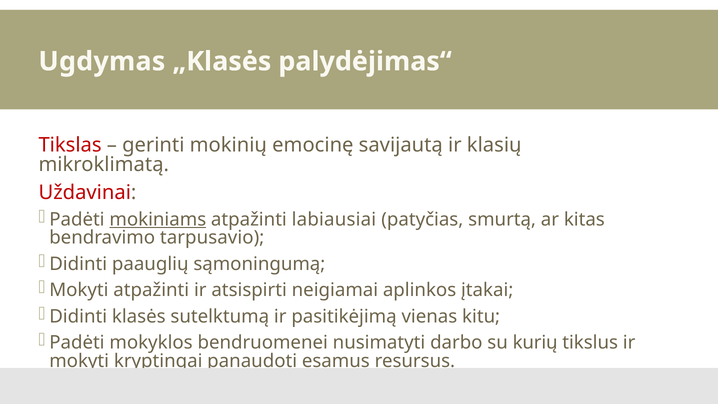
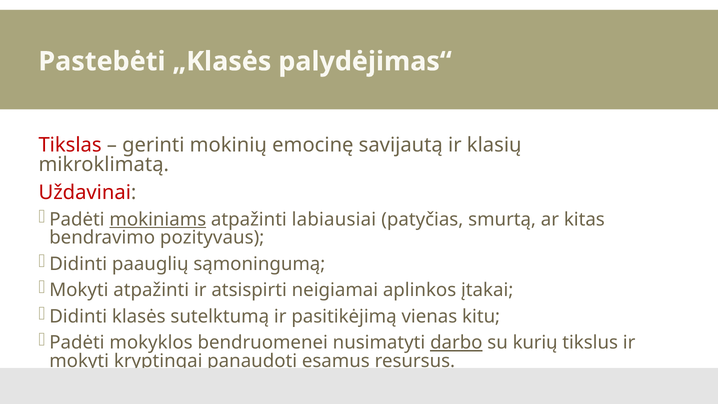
Ugdymas: Ugdymas -> Pastebėti (102, 61)
tarpusavio: tarpusavio -> pozityvaus (212, 238)
darbo underline: none -> present (456, 343)
